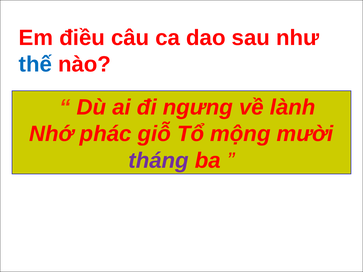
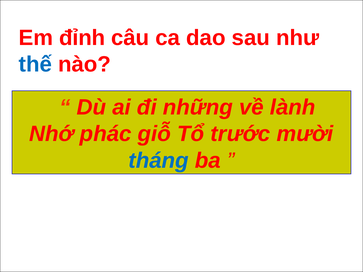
điều: điều -> đỉnh (82, 38)
ngưng: ngưng -> những (198, 107)
mộng: mộng -> trước (240, 134)
tháng colour: purple -> blue (159, 161)
